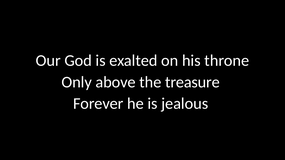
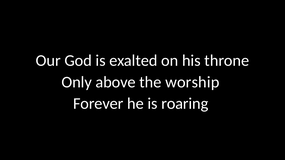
treasure: treasure -> worship (192, 82)
jealous: jealous -> roaring (185, 104)
